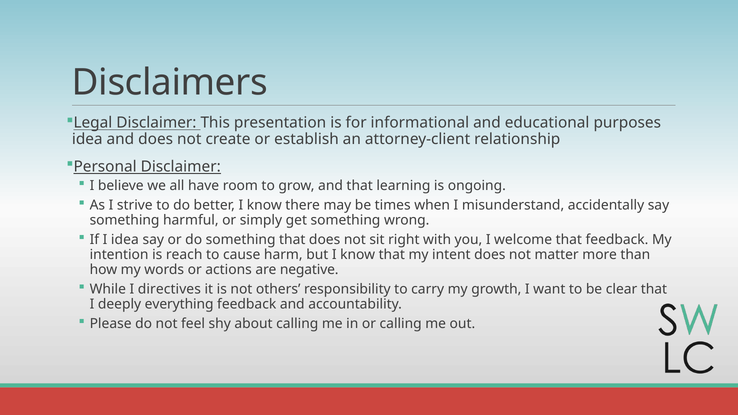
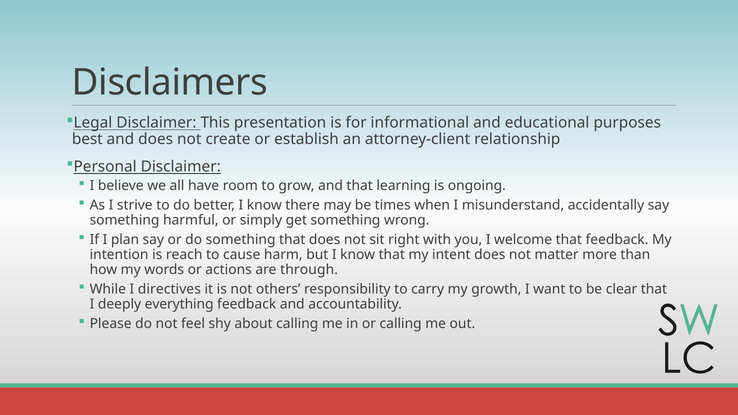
idea: idea -> best (87, 139)
I idea: idea -> plan (125, 240)
negative: negative -> through (309, 270)
